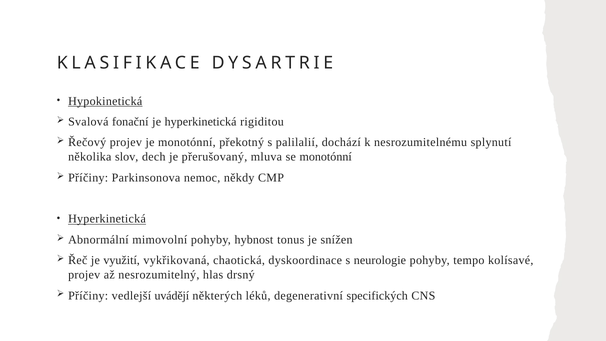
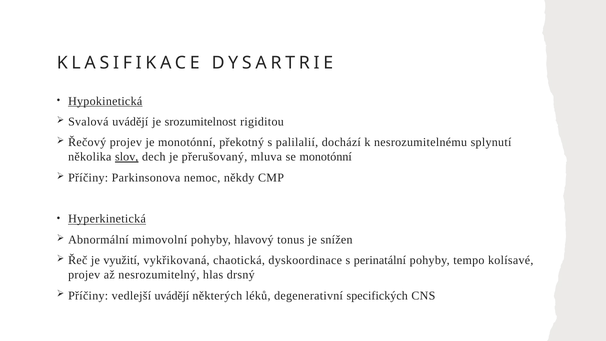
Svalová fonační: fonační -> uvádějí (130, 122)
je hyperkinetická: hyperkinetická -> srozumitelnost (201, 122)
slov underline: none -> present (127, 157)
hybnost: hybnost -> hlavový (254, 240)
neurologie: neurologie -> perinatální (380, 260)
